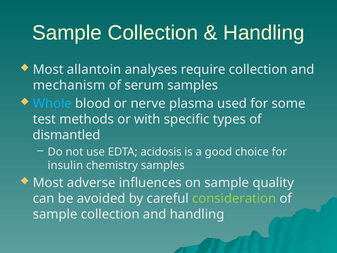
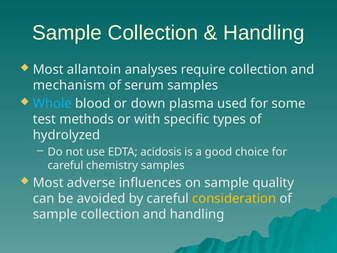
nerve: nerve -> down (148, 104)
dismantled: dismantled -> hydrolyzed (67, 135)
insulin: insulin -> careful (65, 165)
consideration colour: light green -> yellow (234, 198)
